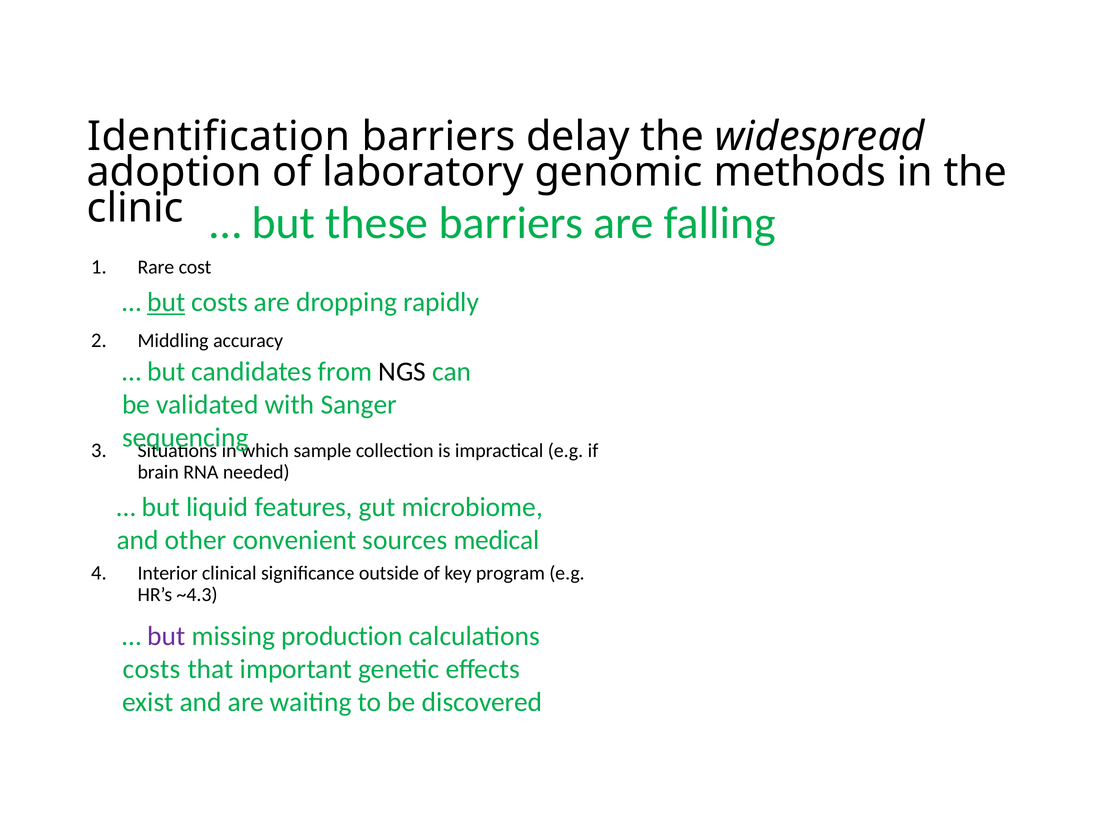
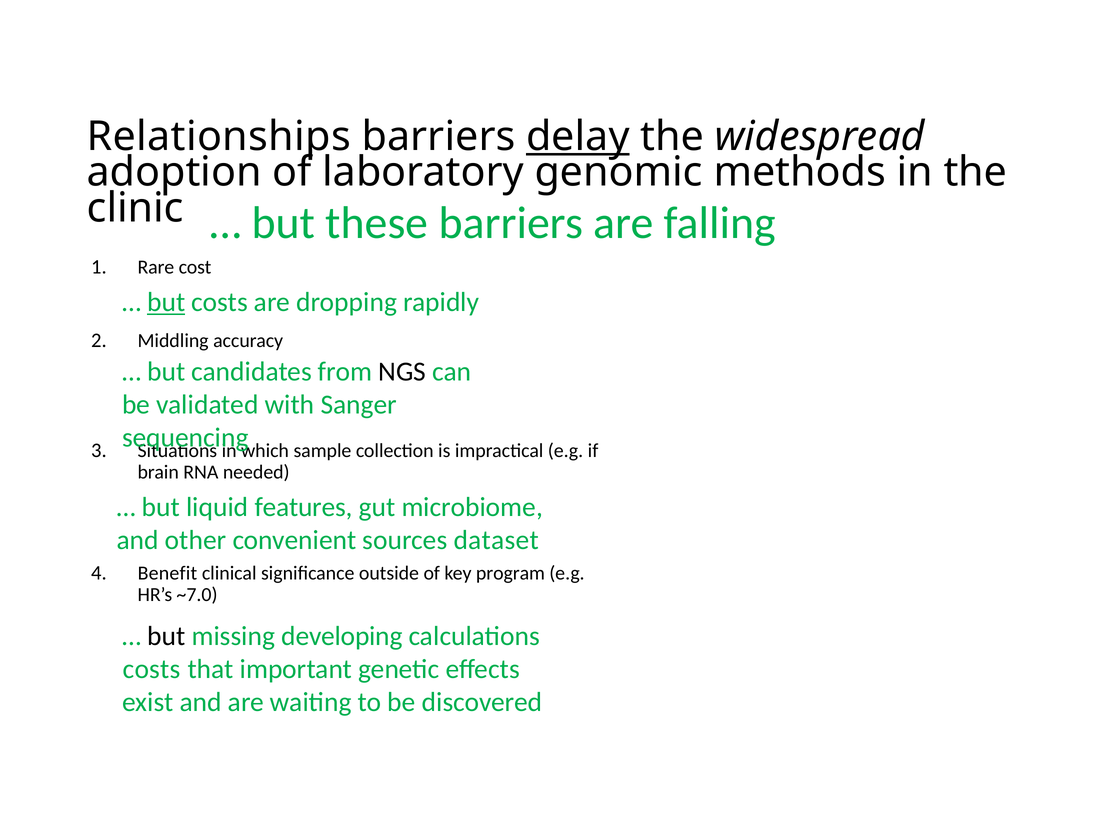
Identification: Identification -> Relationships (219, 136)
delay underline: none -> present (578, 136)
medical: medical -> dataset (496, 540)
Interior: Interior -> Benefit (167, 573)
~4.3: ~4.3 -> ~7.0 (197, 595)
but colour: purple -> black (166, 636)
production: production -> developing (342, 636)
